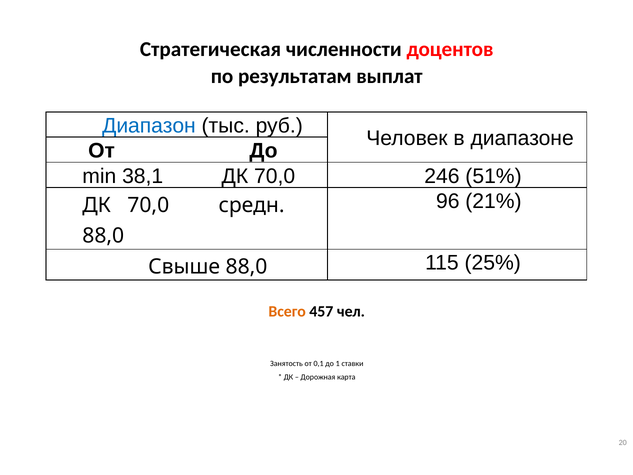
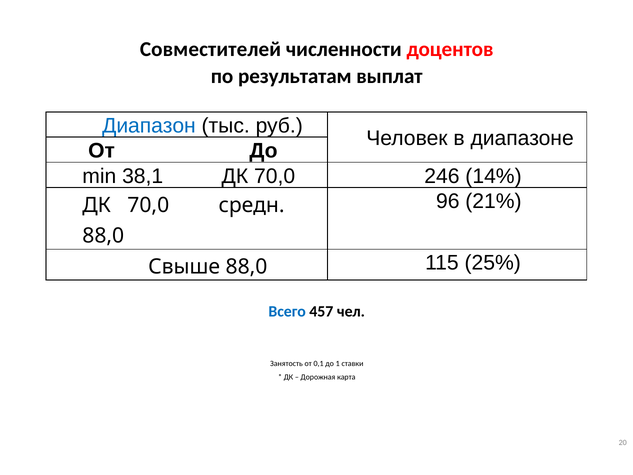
Стратегическая: Стратегическая -> Совместителей (211, 49)
51%: 51% -> 14% (494, 176)
Всего colour: orange -> blue (287, 311)
